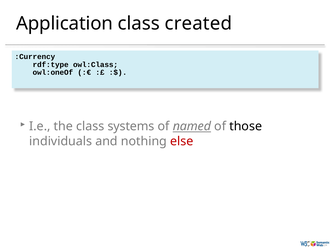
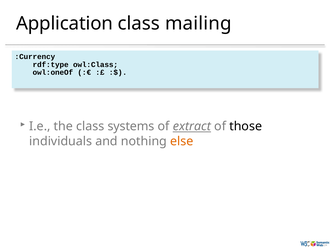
created: created -> mailing (198, 23)
named: named -> extract (192, 127)
else colour: red -> orange (182, 141)
